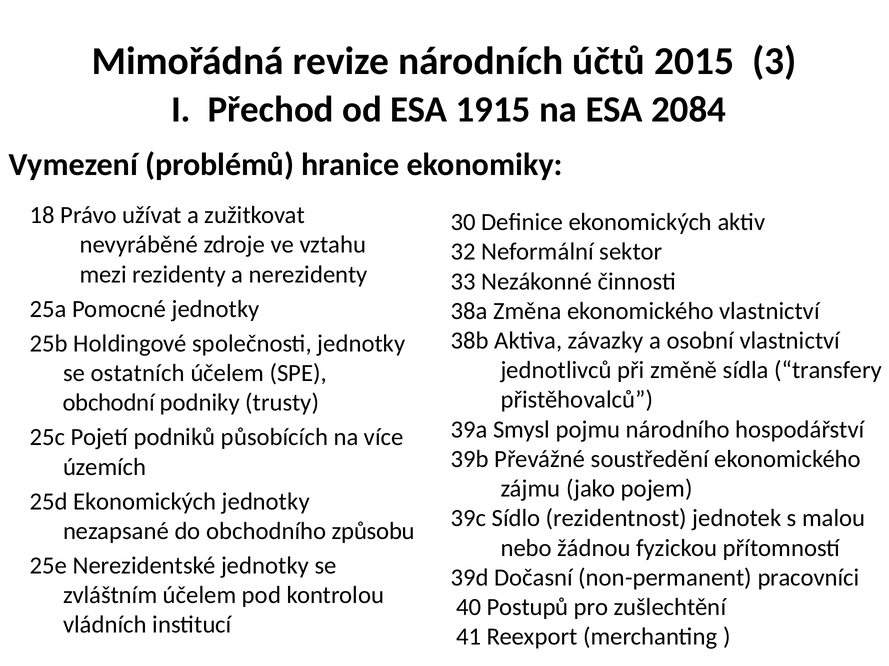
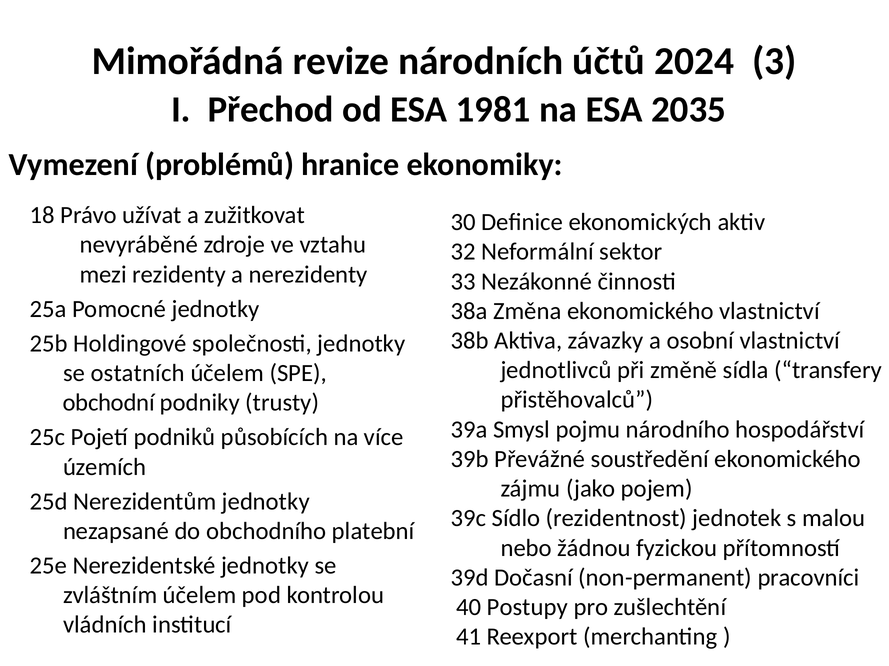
2015: 2015 -> 2024 (694, 61)
1915: 1915 -> 1981 (493, 110)
2084: 2084 -> 2035 (689, 110)
25d Ekonomických: Ekonomických -> Nerezidentům (145, 502)
způsobu: způsobu -> platební (373, 532)
Postupů: Postupů -> Postupy (527, 608)
